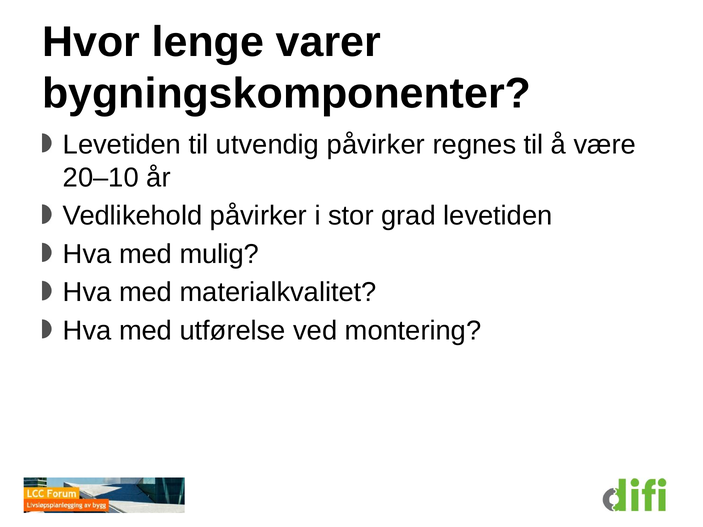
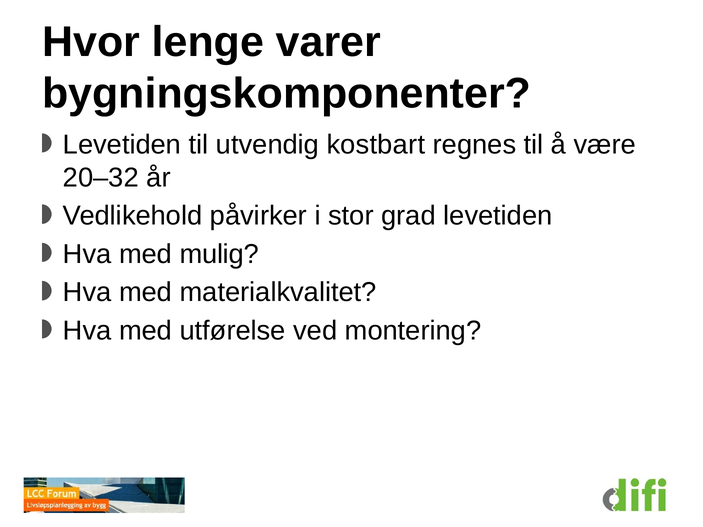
utvendig påvirker: påvirker -> kostbart (376, 145)
20–10: 20–10 -> 20–32 (101, 178)
